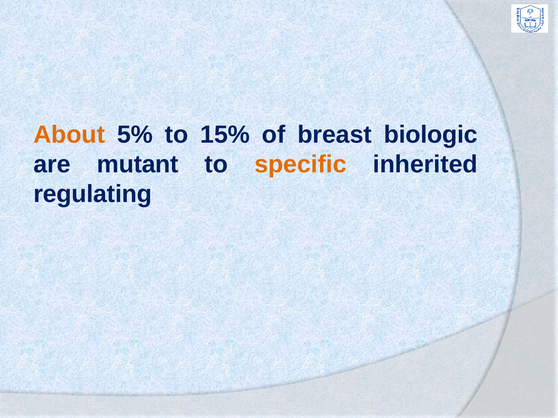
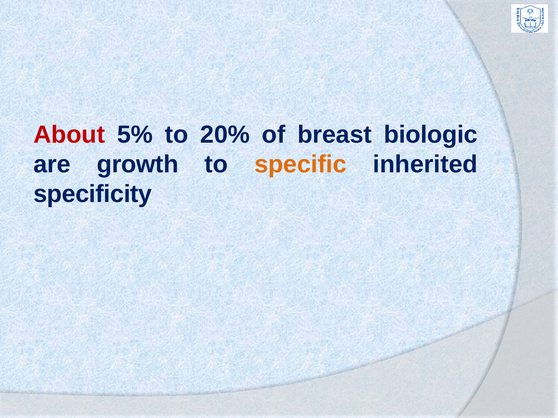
About colour: orange -> red (69, 135)
15%: 15% -> 20% (225, 135)
mutant: mutant -> growth (138, 164)
regulating: regulating -> specificity (93, 194)
